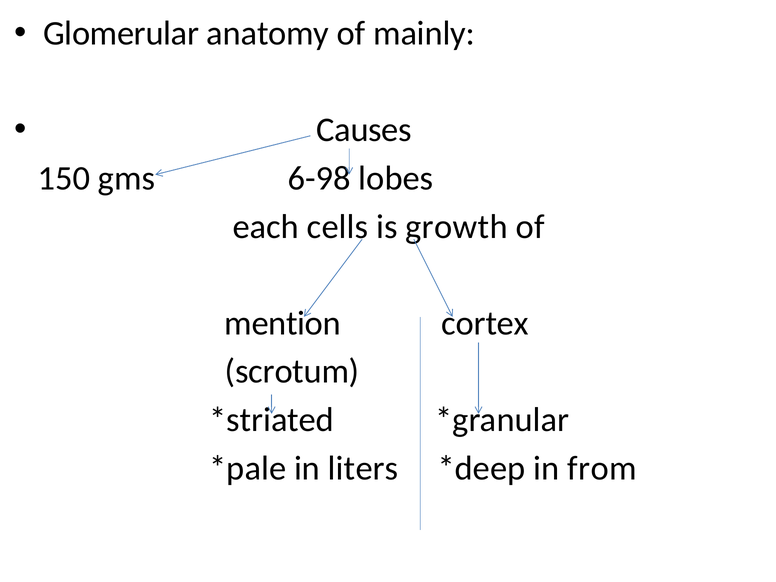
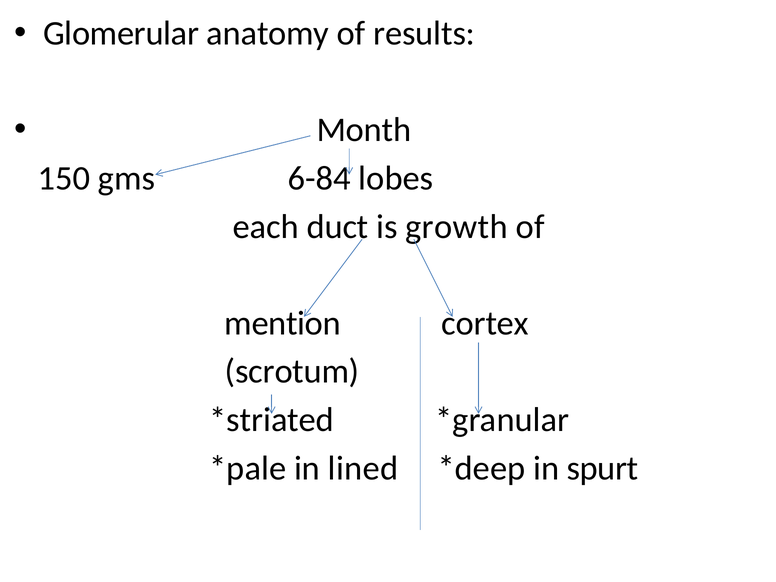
mainly: mainly -> results (424, 33)
Causes: Causes -> Month (364, 130)
6-98: 6-98 -> 6-84 (319, 178)
cells: cells -> duct (338, 227)
liters: liters -> lined (363, 468)
from: from -> spurt (602, 468)
